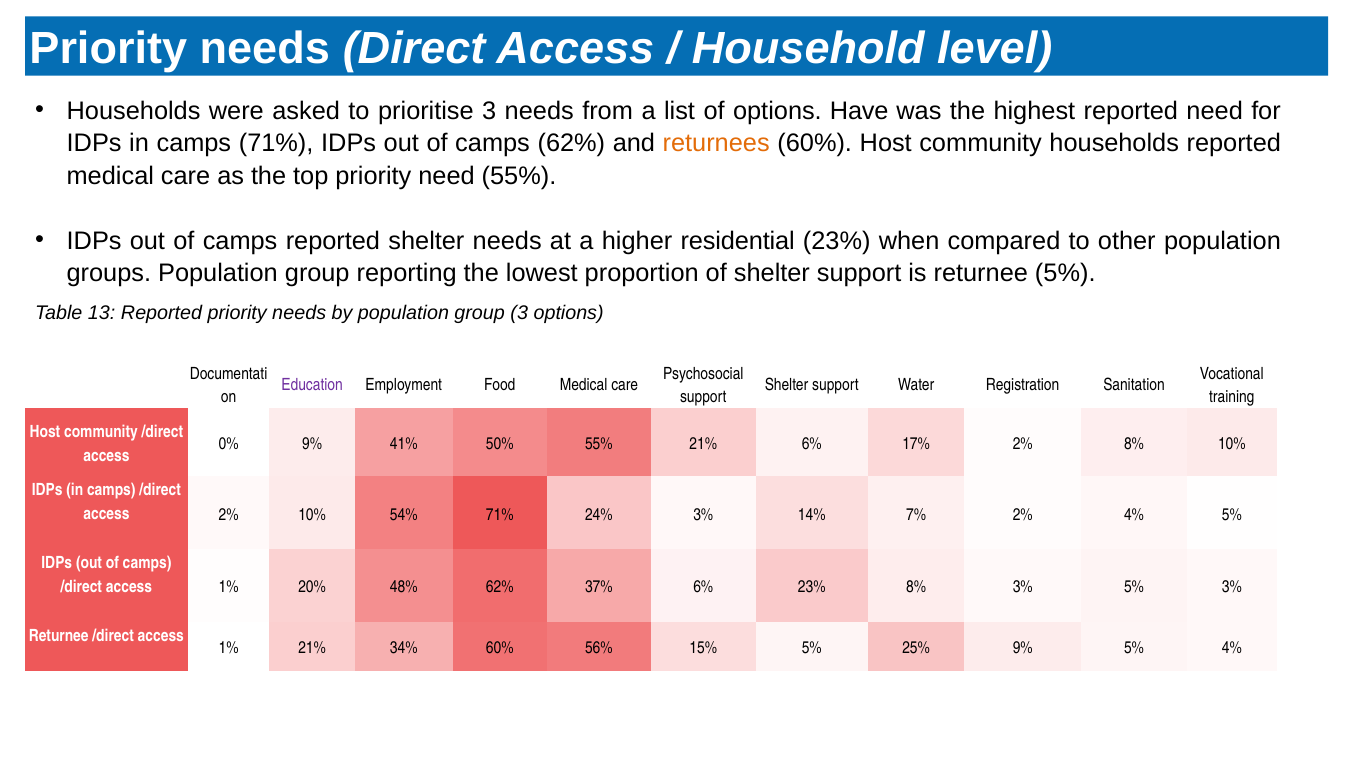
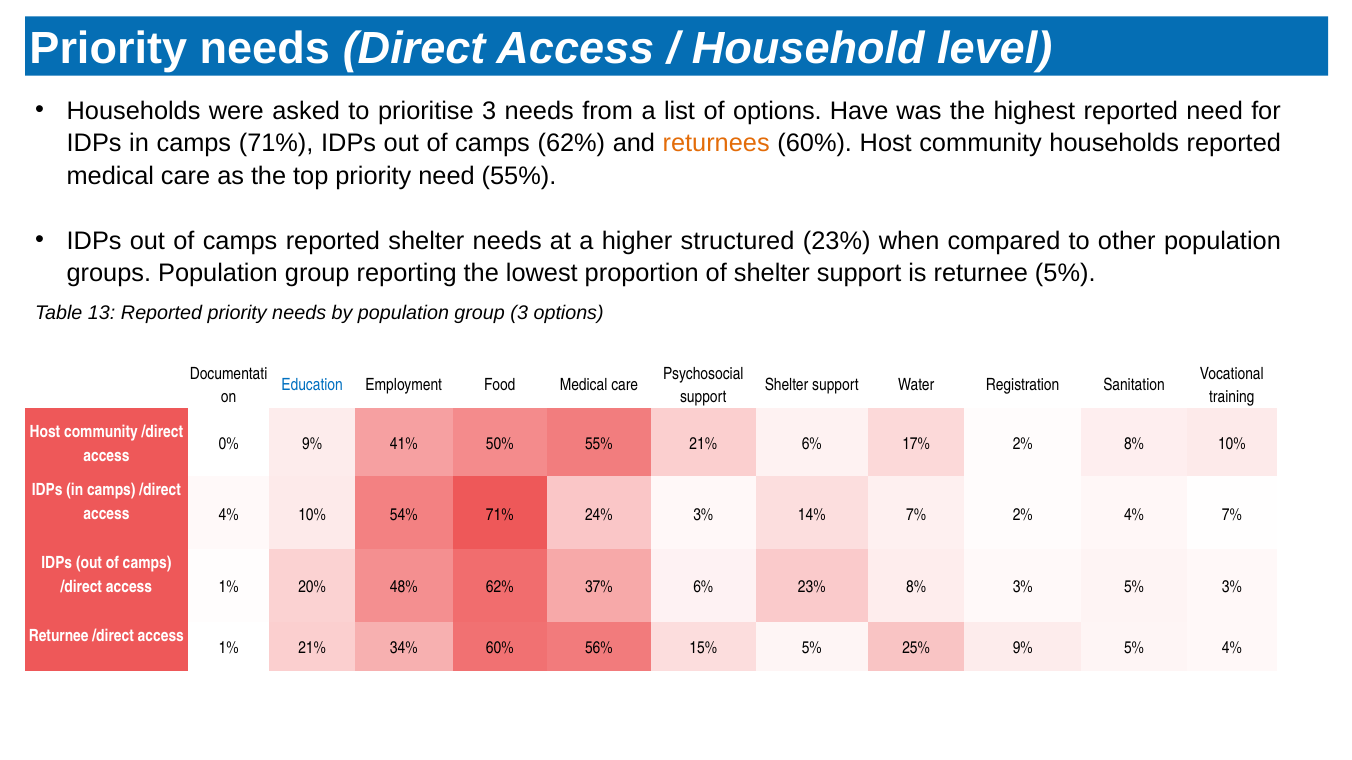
residential: residential -> structured (738, 241)
Education colour: purple -> blue (312, 386)
access 2%: 2% -> 4% (229, 515)
4% 5%: 5% -> 7% (1232, 515)
